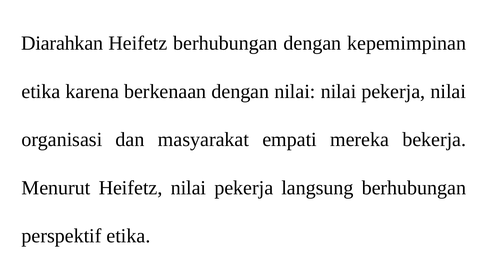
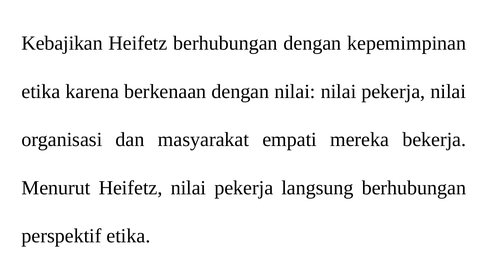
Diarahkan: Diarahkan -> Kebajikan (62, 43)
